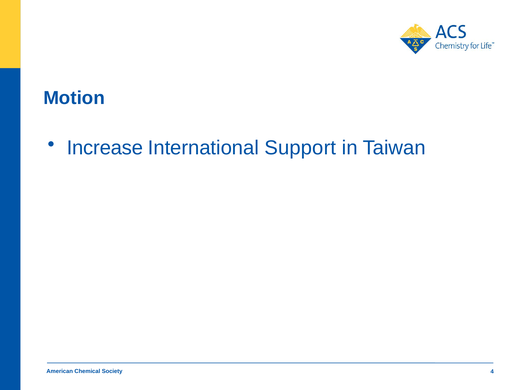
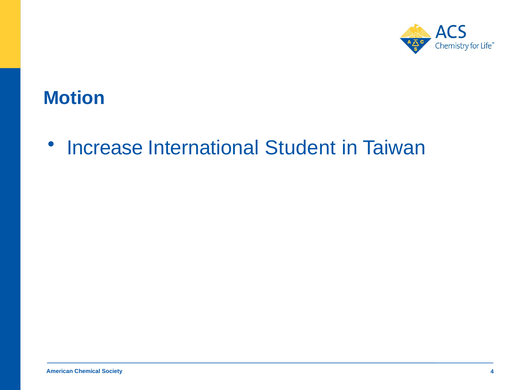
Support: Support -> Student (300, 148)
